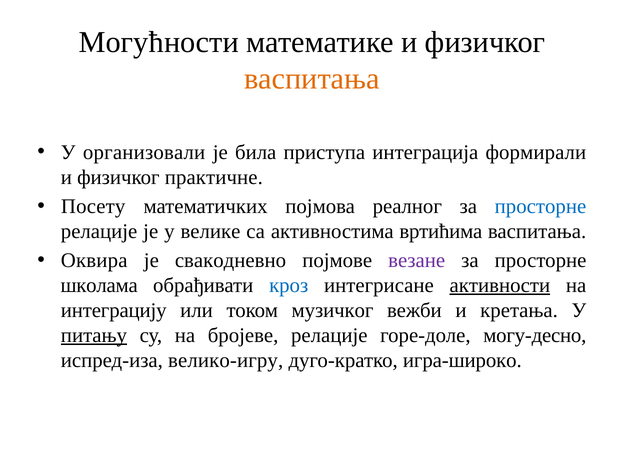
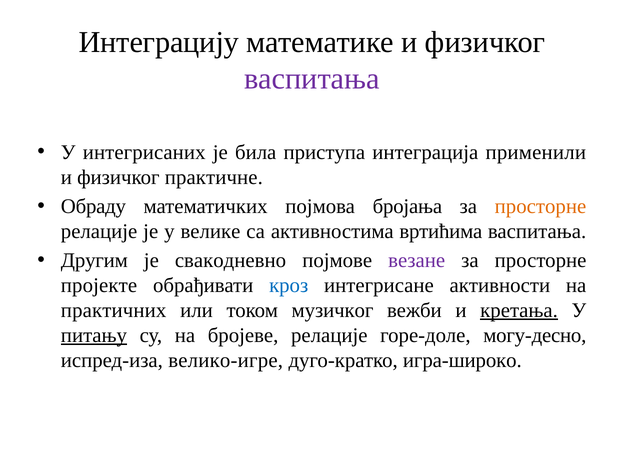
Могућности: Могућности -> Интеграцију (159, 42)
васпитања colour: orange -> purple (312, 79)
организовали: организовали -> интегрисаних (144, 152)
формирали: формирали -> применили (536, 152)
Посету: Посету -> Обраду (93, 206)
реалног: реалног -> бројања (407, 206)
просторне colour: blue -> orange (540, 206)
Оквира: Оквира -> Другим (94, 260)
школама: школама -> пројекте (99, 285)
активности underline: present -> none (500, 285)
интеграцију: интеграцију -> практичних (114, 310)
кретања underline: none -> present (519, 310)
велико-игру: велико-игру -> велико-игре (226, 360)
